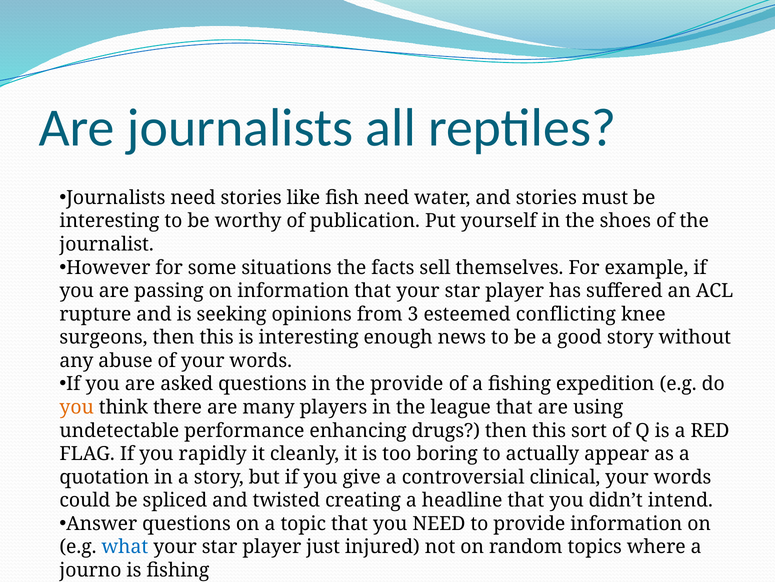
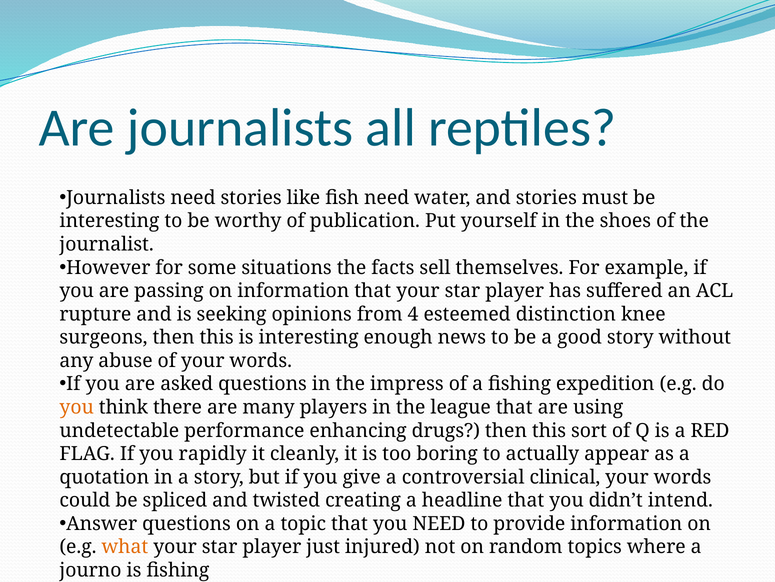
3: 3 -> 4 (413, 314)
conflicting: conflicting -> distinction (566, 314)
the provide: provide -> impress (407, 384)
what colour: blue -> orange (125, 546)
